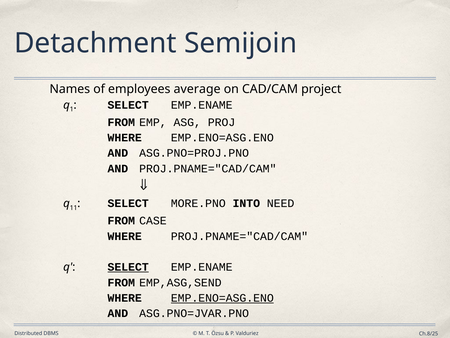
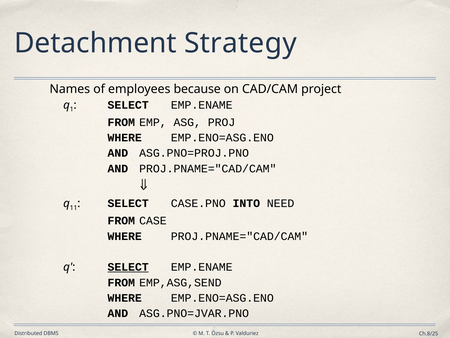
Semijoin: Semijoin -> Strategy (240, 43)
average: average -> because (197, 89)
MORE.PNO: MORE.PNO -> CASE.PNO (198, 203)
EMP.ENO=ASG.ENO underline: present -> none (222, 298)
